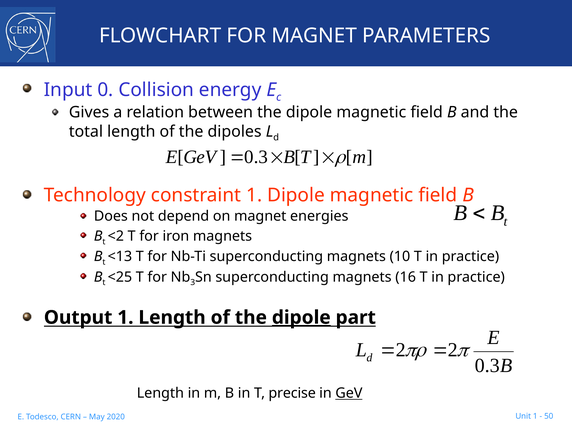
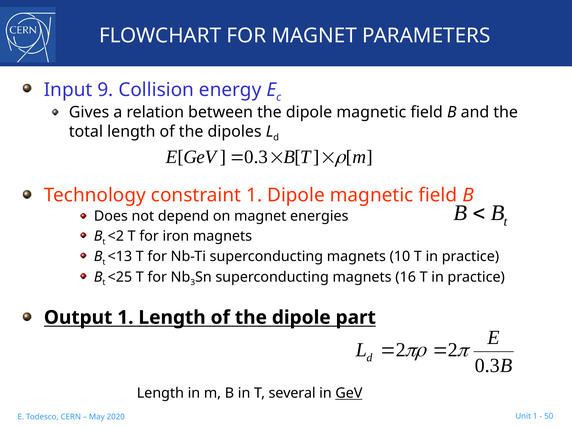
Input 0: 0 -> 9 (105, 90)
dipole underline: present -> none (301, 317)
precise: precise -> several (292, 393)
